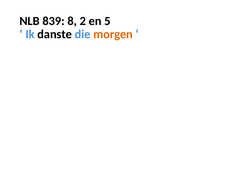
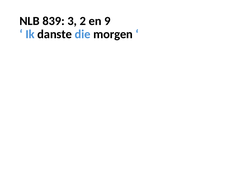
8: 8 -> 3 (72, 21)
5: 5 -> 9 (107, 21)
morgen colour: orange -> black (113, 34)
